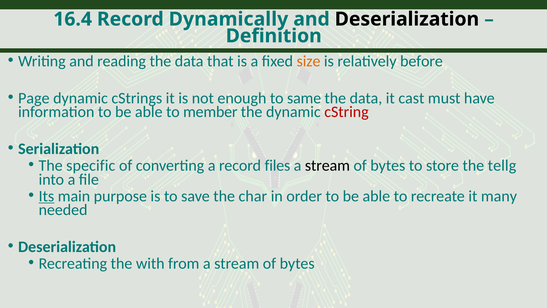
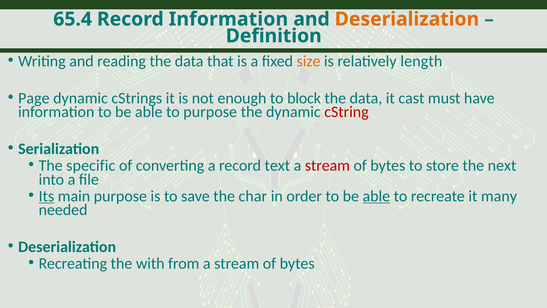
16.4: 16.4 -> 65.4 (73, 19)
Record Dynamically: Dynamically -> Information (228, 19)
Deserialization colour: black -> orange (407, 19)
before: before -> length (421, 61)
same: same -> block (304, 98)
to member: member -> purpose (210, 112)
files: files -> text (277, 165)
stream colour: black -> red (327, 165)
tellg: tellg -> next (502, 165)
able underline: none -> present (376, 196)
